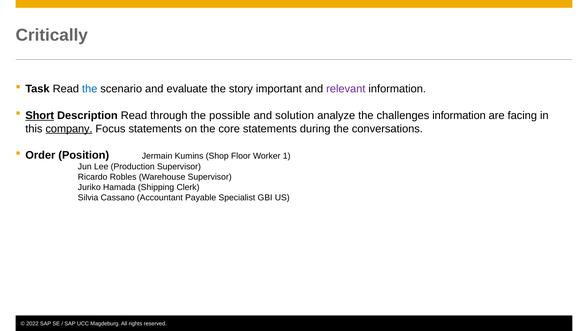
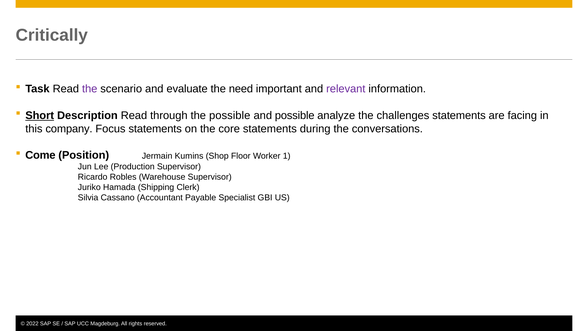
the colour: blue -> purple (90, 89)
story: story -> need (241, 89)
and solution: solution -> possible (295, 115)
challenges information: information -> statements (459, 115)
company underline: present -> none (69, 129)
Order: Order -> Come (40, 155)
